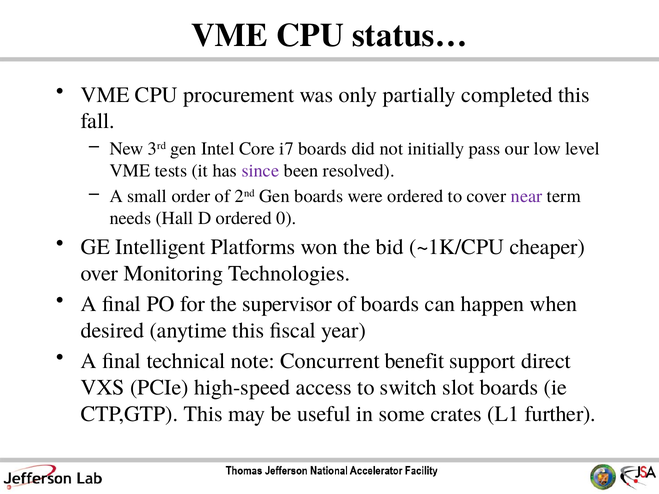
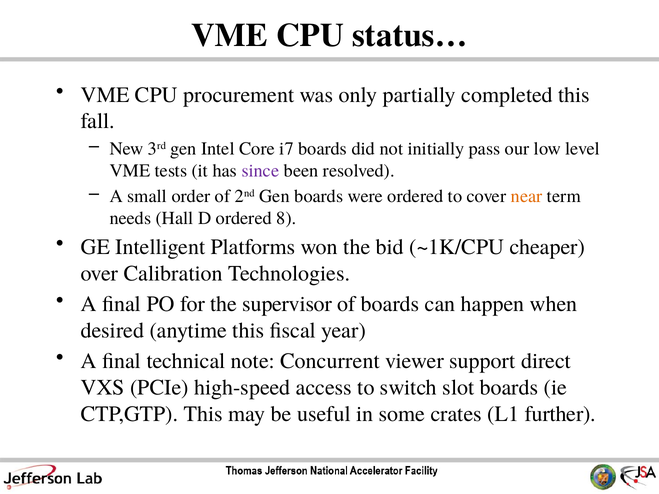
near colour: purple -> orange (527, 196)
0: 0 -> 8 (286, 218)
Monitoring: Monitoring -> Calibration (173, 274)
benefit: benefit -> viewer (414, 361)
